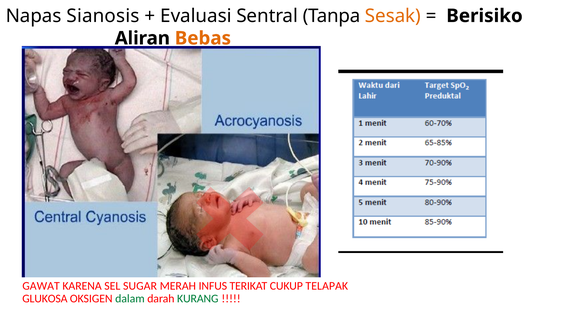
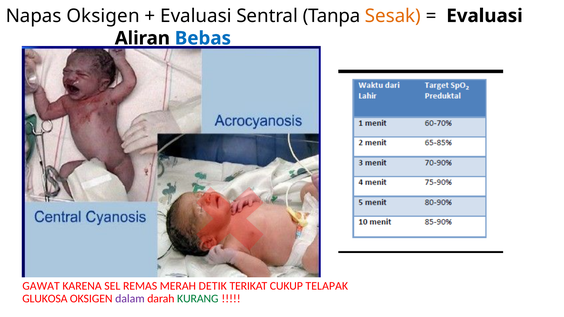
Napas Sianosis: Sianosis -> Oksigen (103, 16)
Berisiko: Berisiko -> Evaluasi (485, 16)
Bebas colour: orange -> blue (203, 38)
SUGAR: SUGAR -> REMAS (140, 286)
INFUS: INFUS -> DETIK (213, 286)
dalam colour: green -> purple (130, 299)
